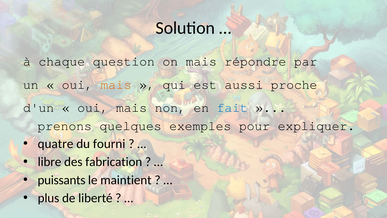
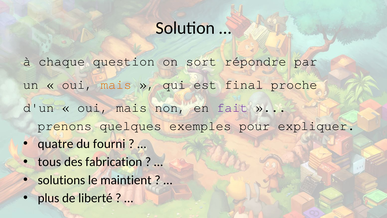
on mais: mais -> sort (201, 61)
aussi: aussi -> final (244, 84)
fait colour: blue -> purple (232, 108)
libre: libre -> tous (49, 162)
puissants: puissants -> solutions (61, 180)
